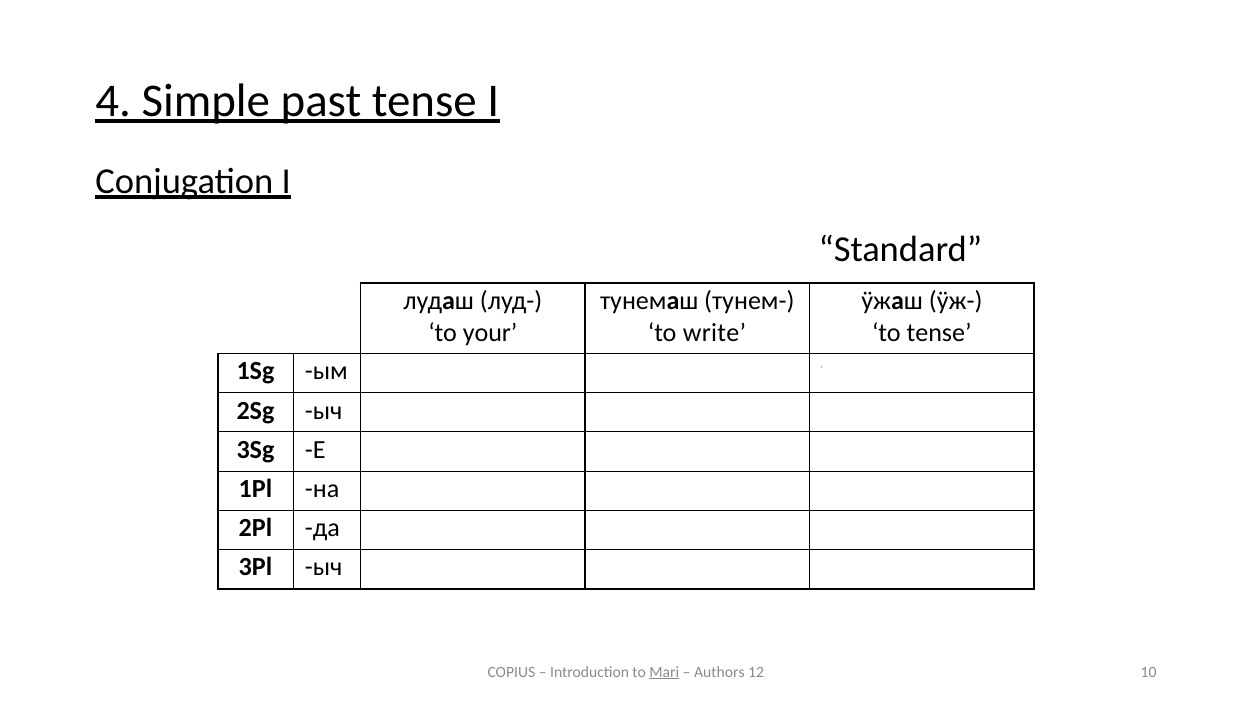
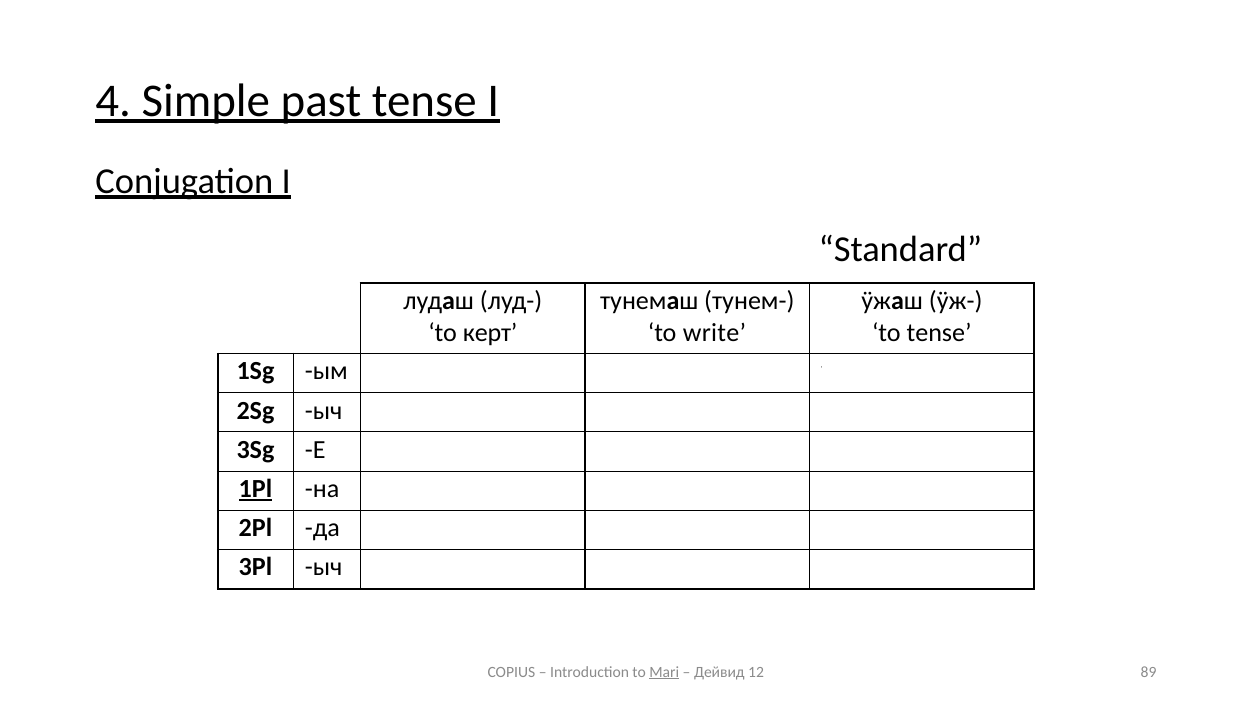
your: your -> керт (490, 333)
1Pl underline: none -> present (255, 489)
Authors: Authors -> Дейвид (719, 672)
10: 10 -> 89 (1149, 672)
